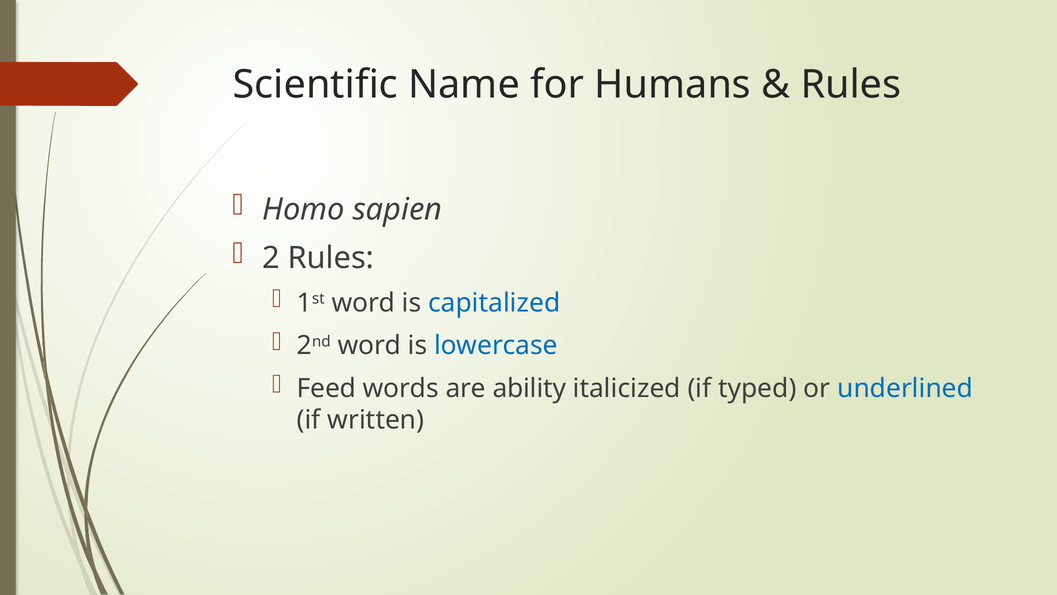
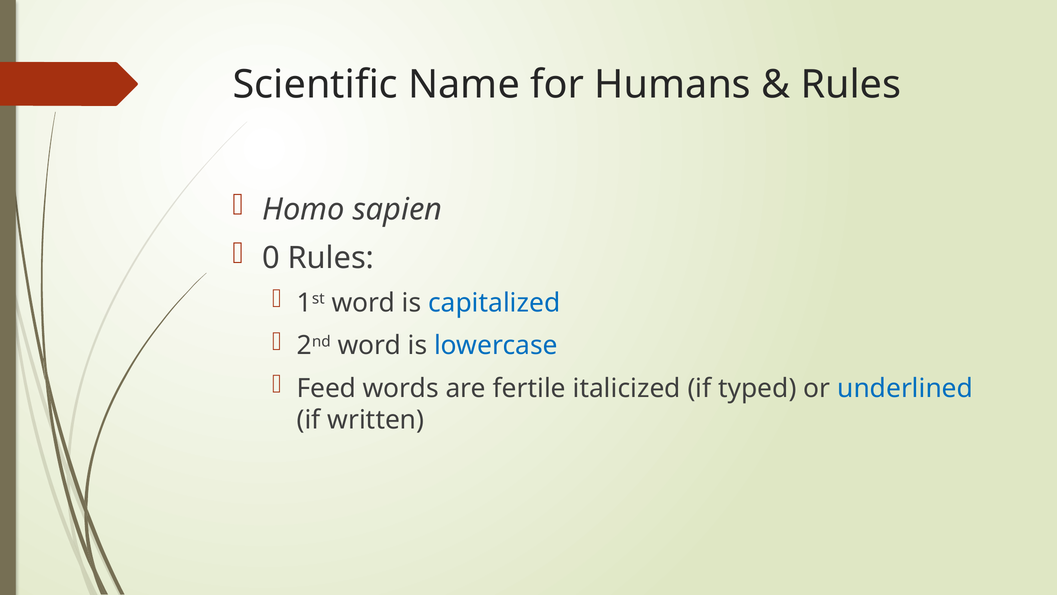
2: 2 -> 0 (271, 258)
ability: ability -> fertile (529, 388)
